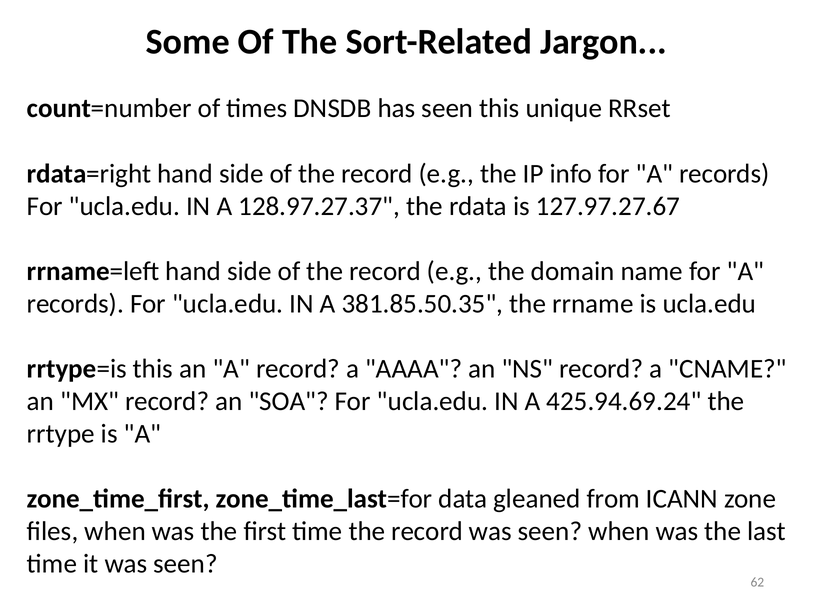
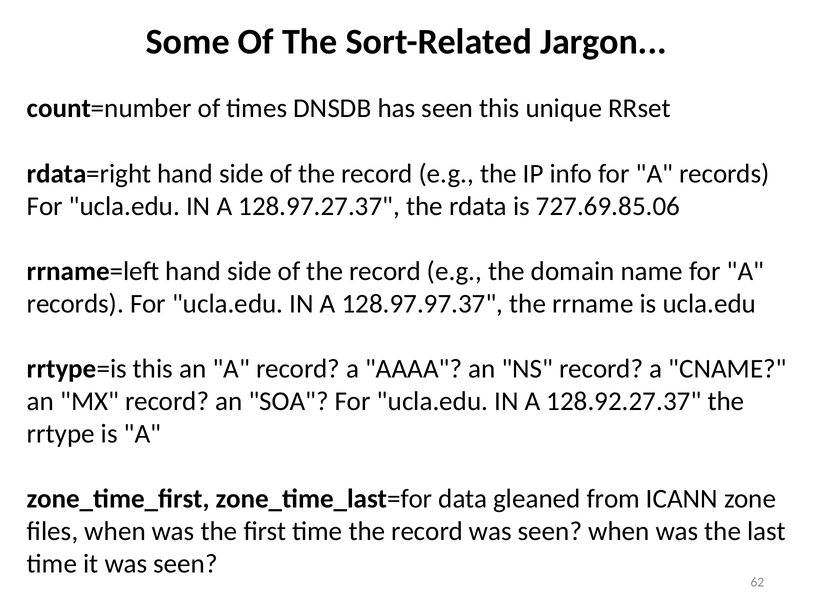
127.97.27.67: 127.97.27.67 -> 727.69.85.06 (608, 206)
381.85.50.35: 381.85.50.35 -> 128.97.97.37 (422, 304)
425.94.69.24: 425.94.69.24 -> 128.92.27.37 (624, 401)
